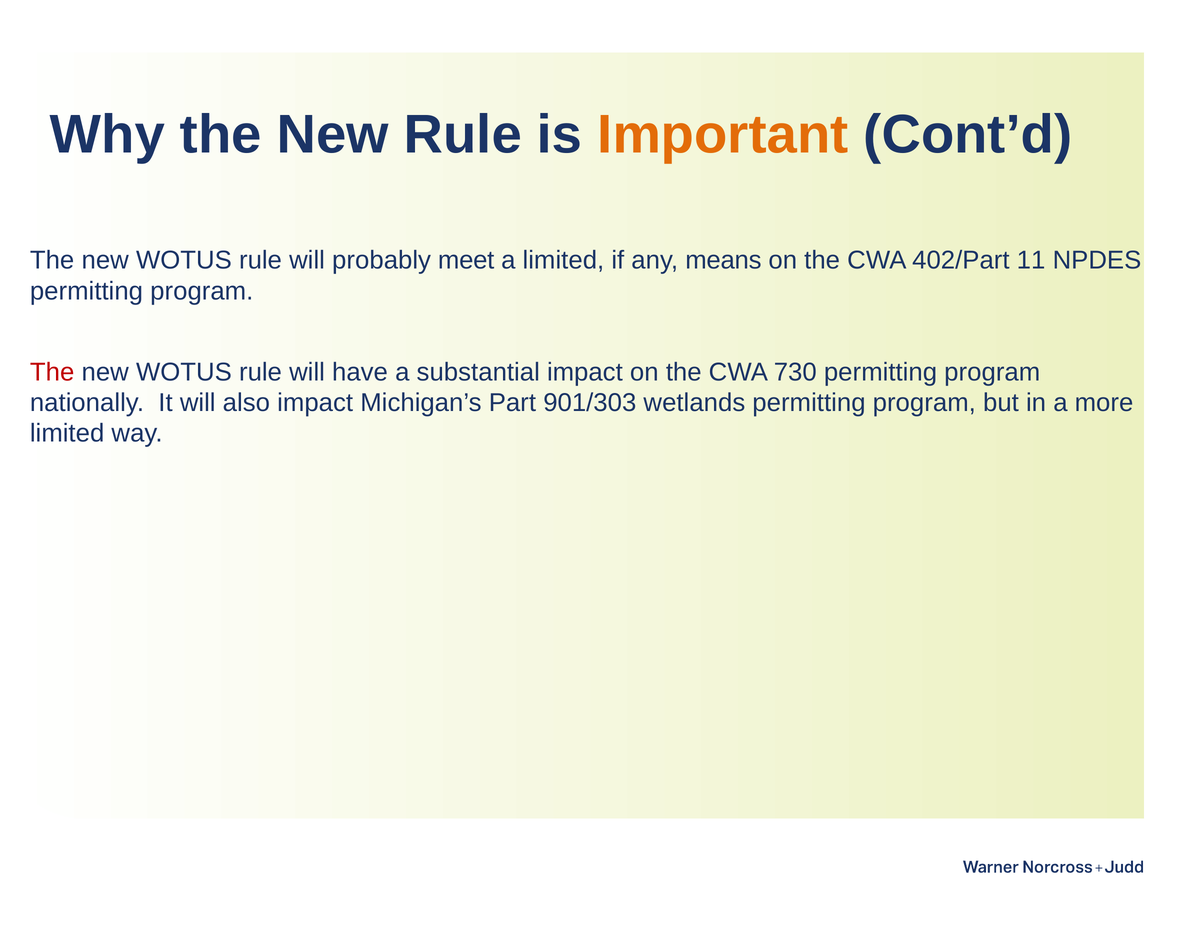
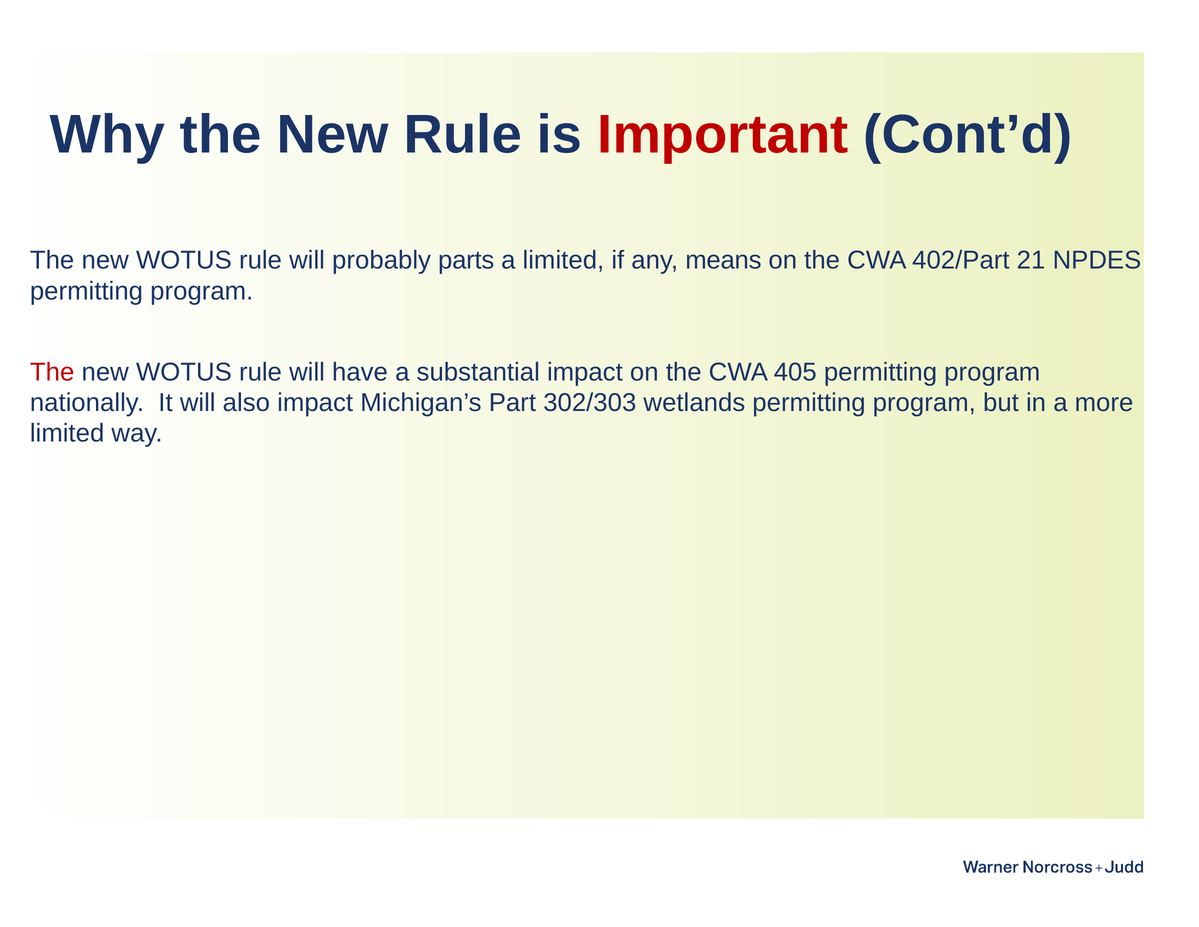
Important colour: orange -> red (723, 135)
meet: meet -> parts (466, 260)
11: 11 -> 21 (1031, 260)
730: 730 -> 405 (795, 372)
901/303: 901/303 -> 302/303 (590, 403)
